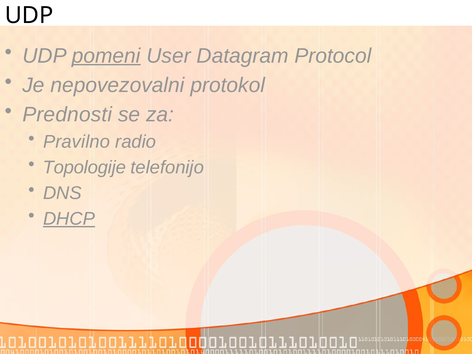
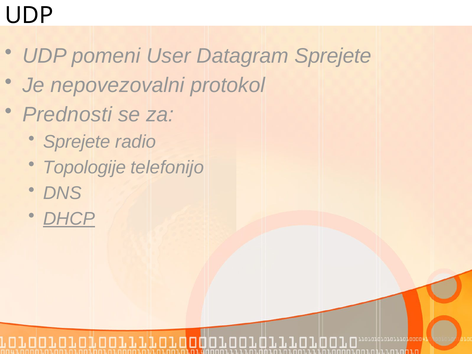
pomeni underline: present -> none (106, 56)
Datagram Protocol: Protocol -> Sprejete (333, 56)
Pravilno: Pravilno -> Sprejete (77, 142)
